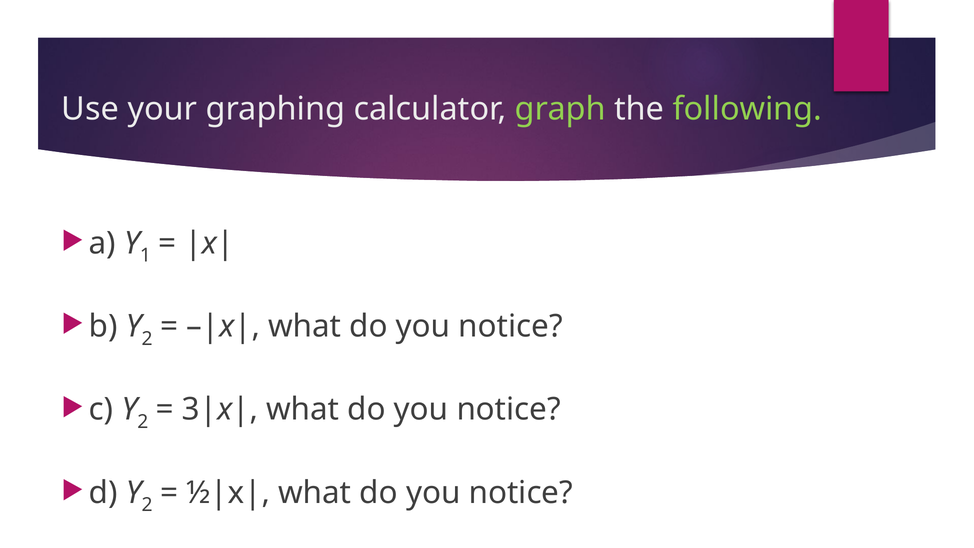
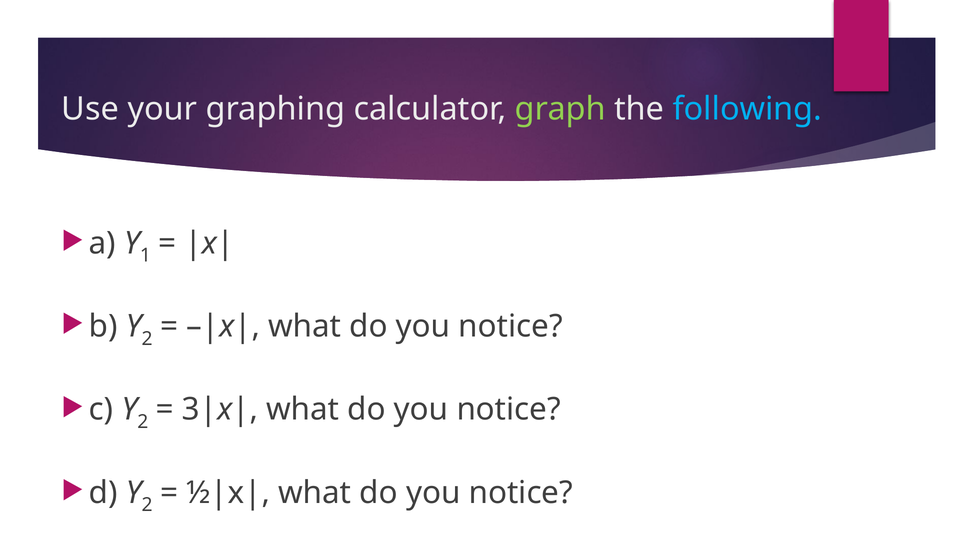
following colour: light green -> light blue (747, 109)
